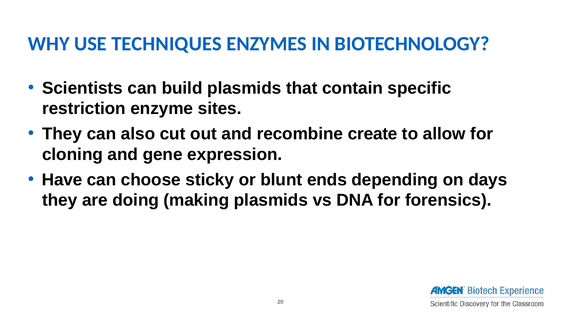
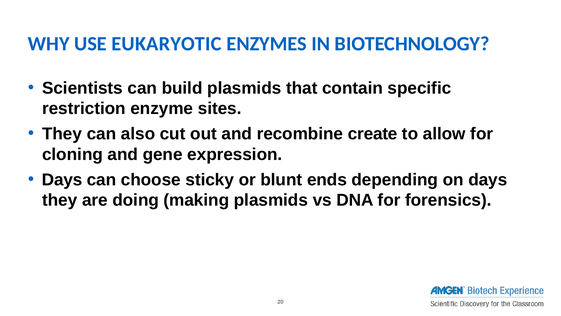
TECHNIQUES: TECHNIQUES -> EUKARYOTIC (167, 44)
Have: Have -> Days (62, 179)
